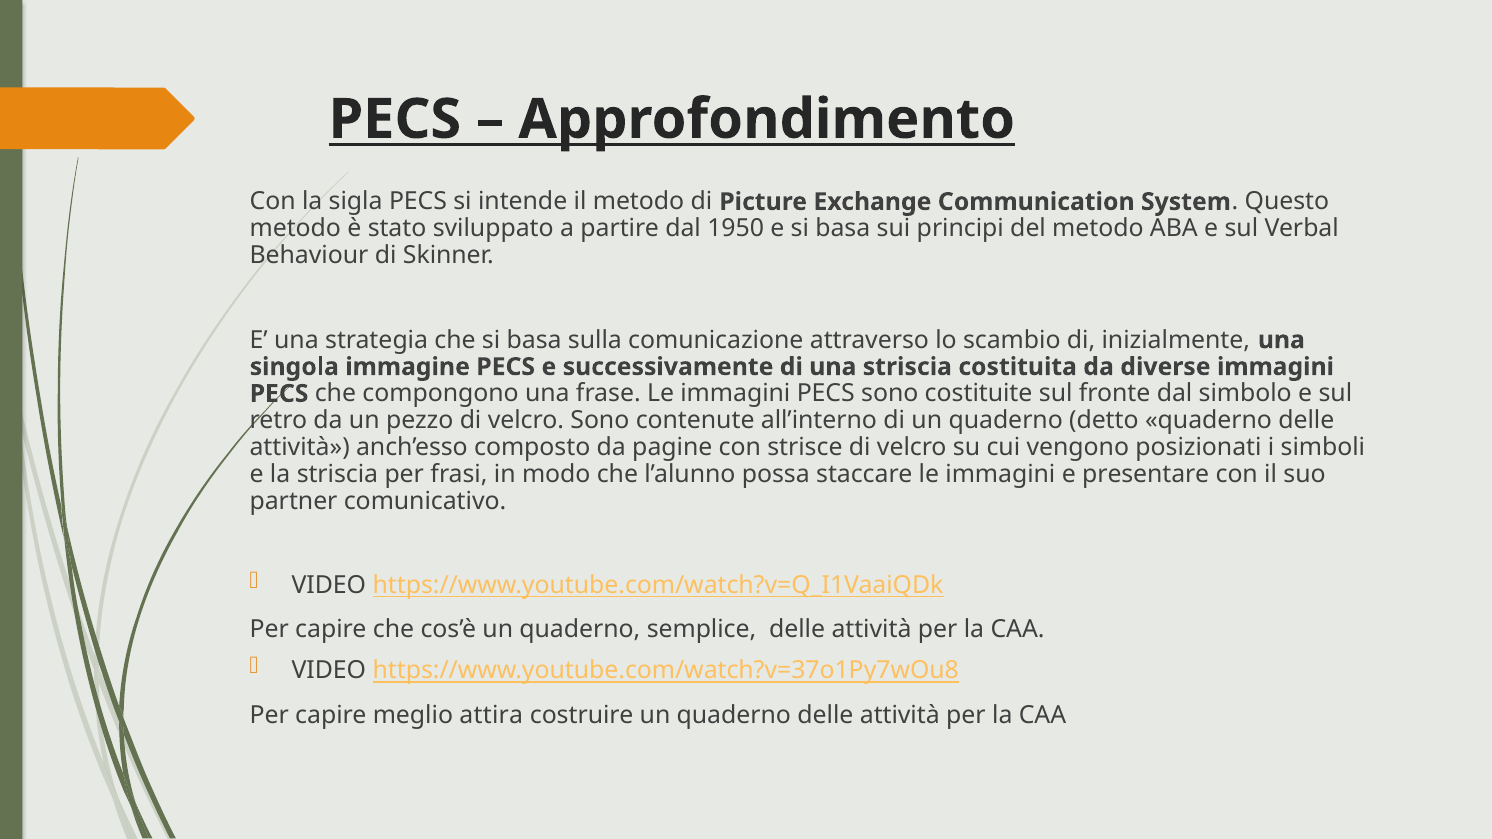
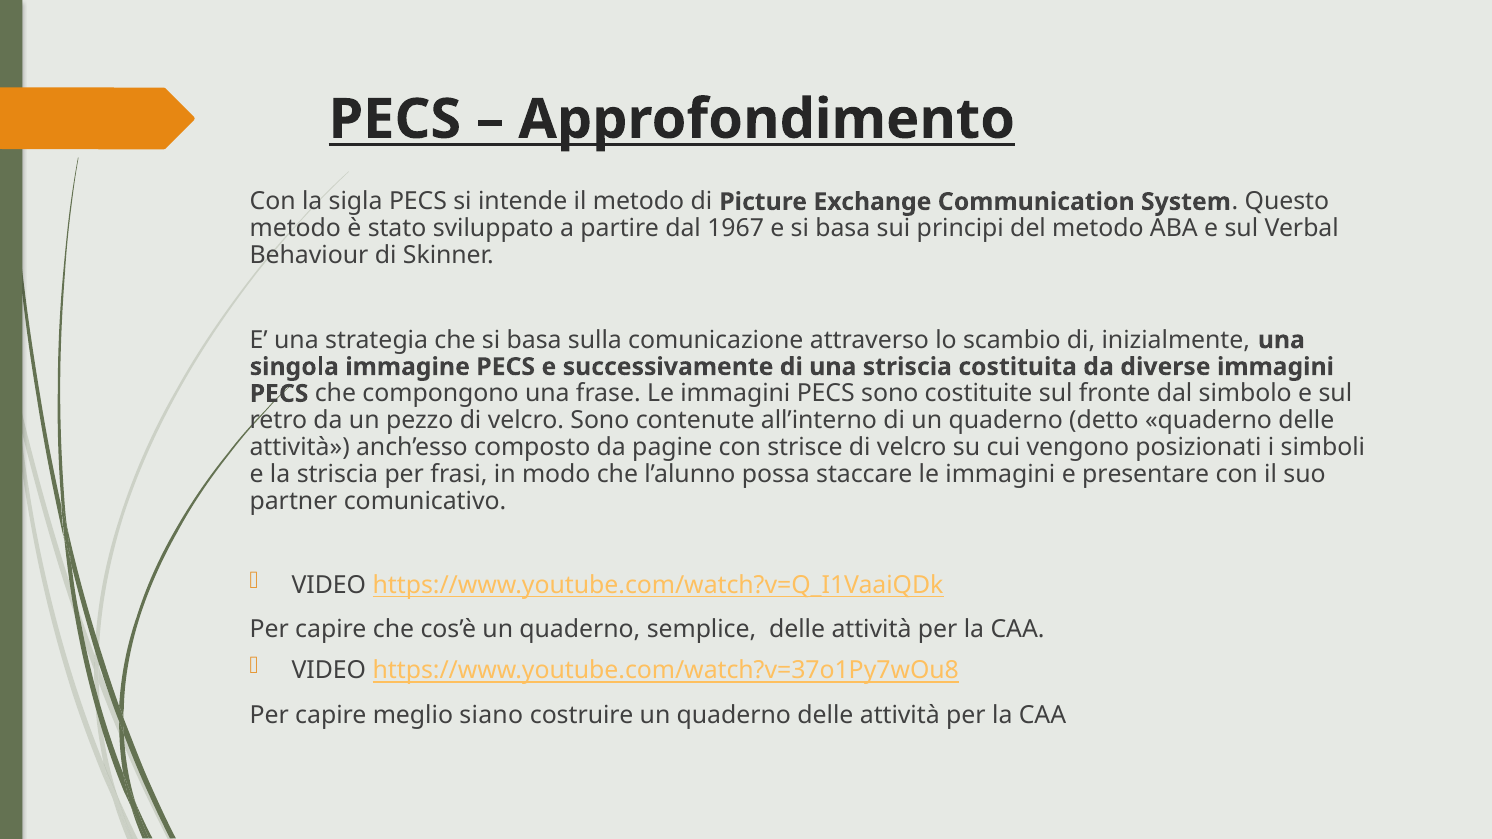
1950: 1950 -> 1967 (736, 229)
attira: attira -> siano (491, 715)
